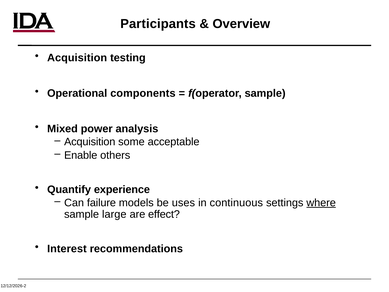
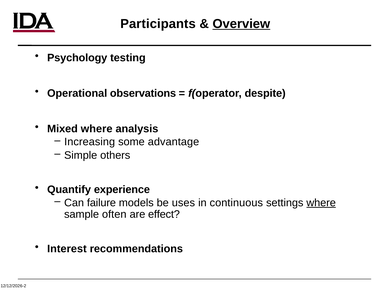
Overview underline: none -> present (241, 24)
Acquisition: Acquisition -> Psychology (77, 58)
components: components -> observations (143, 93)
f(operator sample: sample -> despite (265, 93)
Mixed power: power -> where (97, 129)
Acquisition: Acquisition -> Increasing (90, 142)
acceptable: acceptable -> advantage (173, 142)
Enable: Enable -> Simple (81, 155)
large: large -> often (114, 214)
